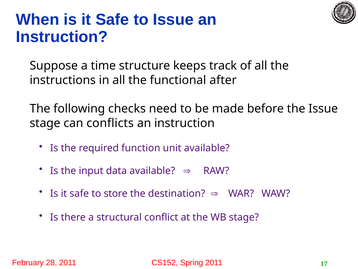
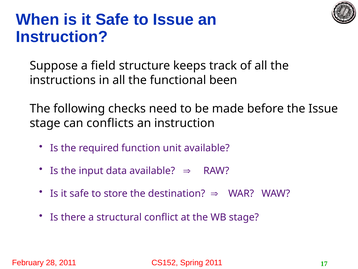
time: time -> field (103, 66)
after: after -> been (223, 80)
